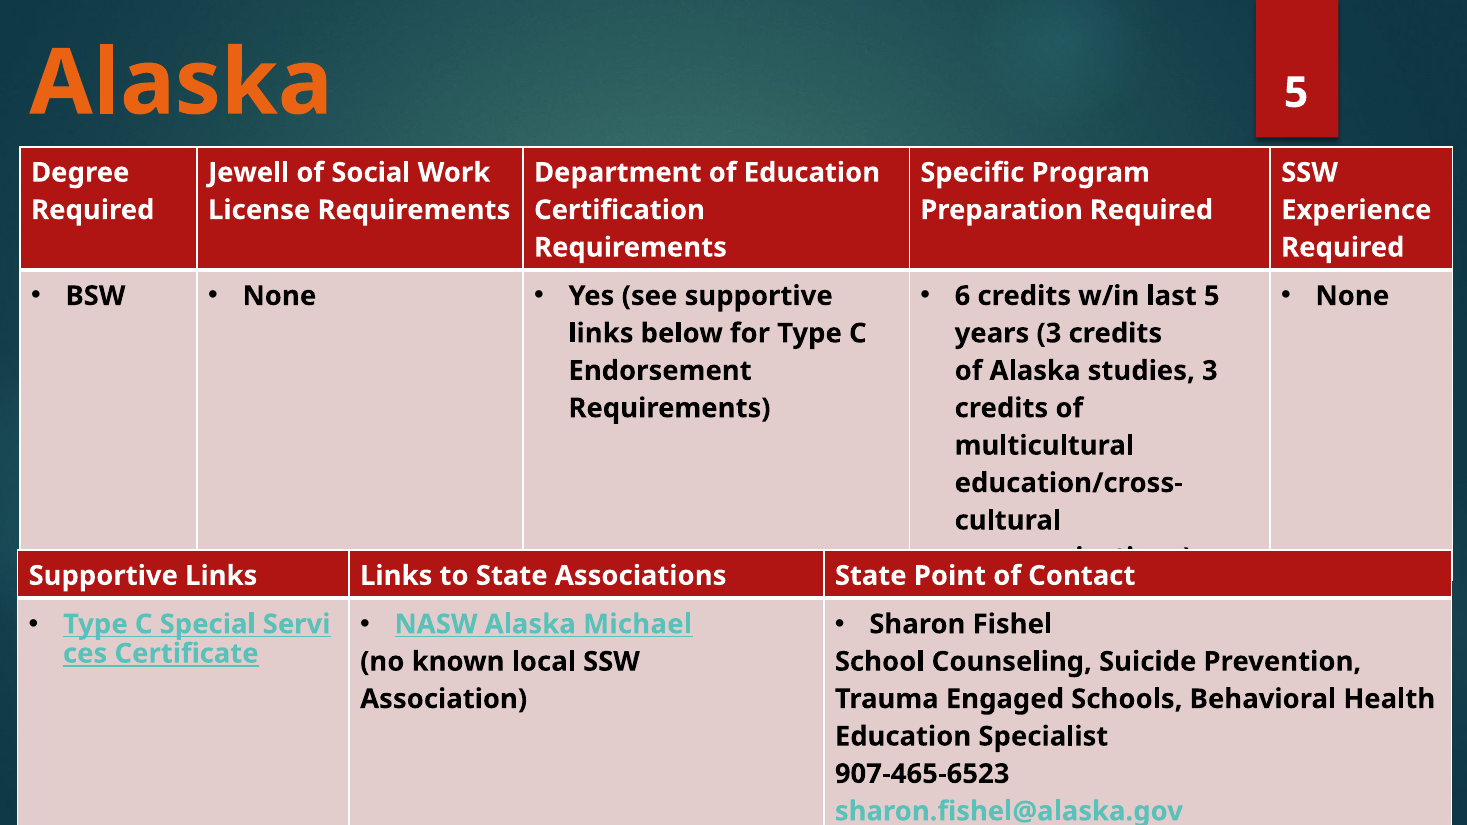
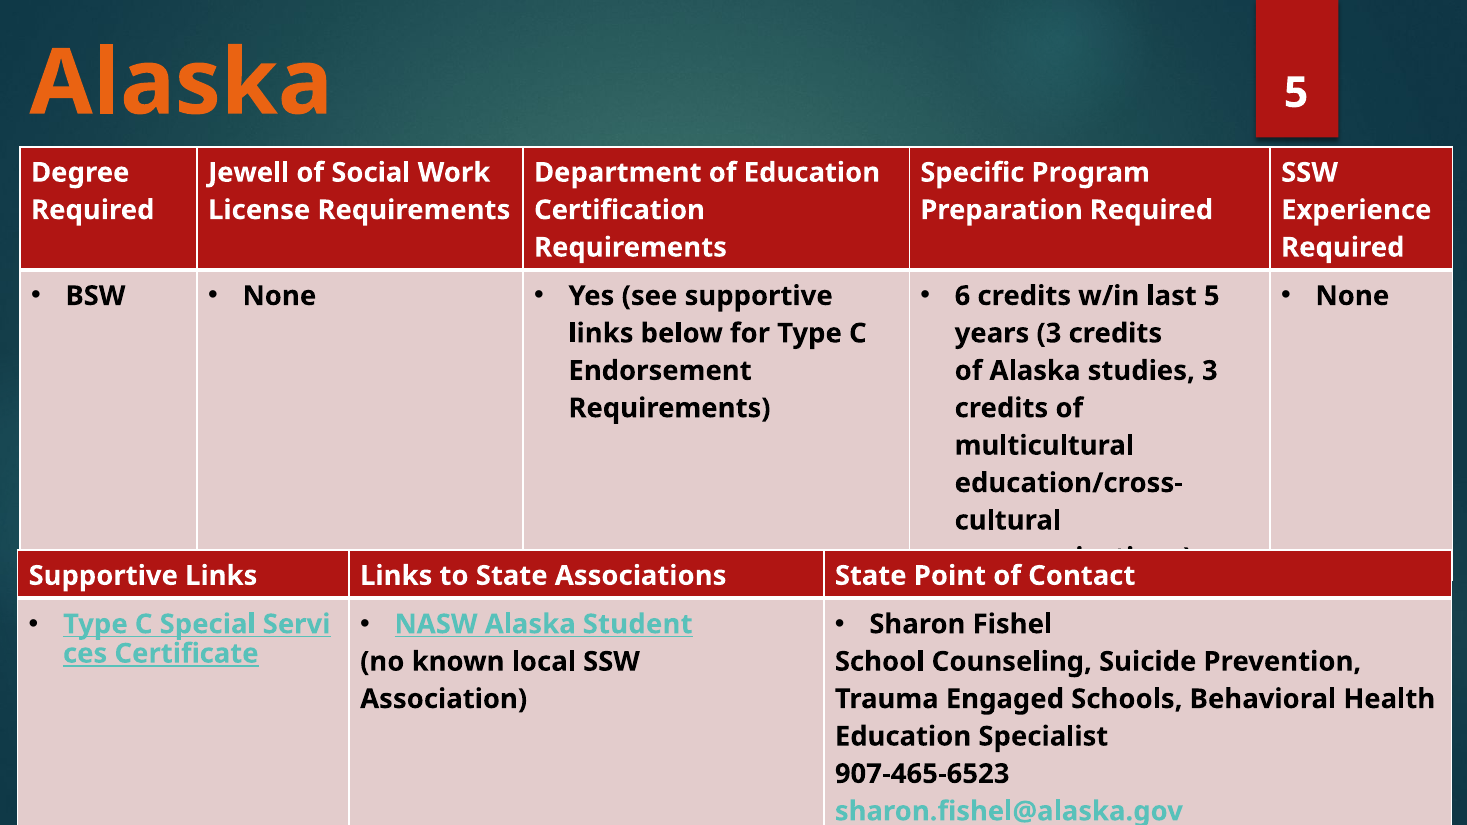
Michael: Michael -> Student (638, 624)
